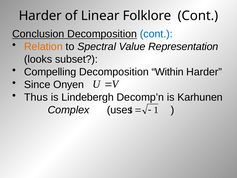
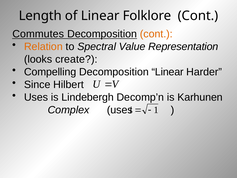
Harder: Harder -> Length (40, 16)
Conclusion: Conclusion -> Commutes (38, 34)
cont colour: blue -> orange (156, 34)
subset: subset -> create (76, 59)
Decomposition Within: Within -> Linear (168, 72)
Onyen: Onyen -> Hilbert (69, 84)
Thus: Thus -> Uses (36, 97)
